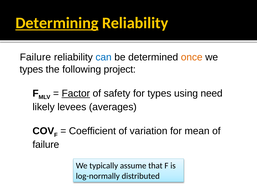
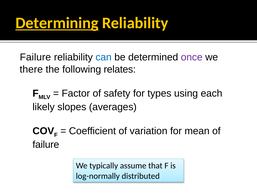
once colour: orange -> purple (192, 57)
types: types -> there (31, 69)
project: project -> relates (120, 69)
Factor underline: present -> none (76, 93)
need: need -> each (212, 93)
levees: levees -> slopes (72, 107)
